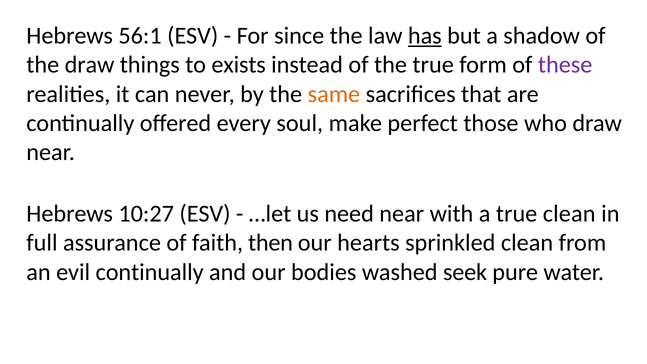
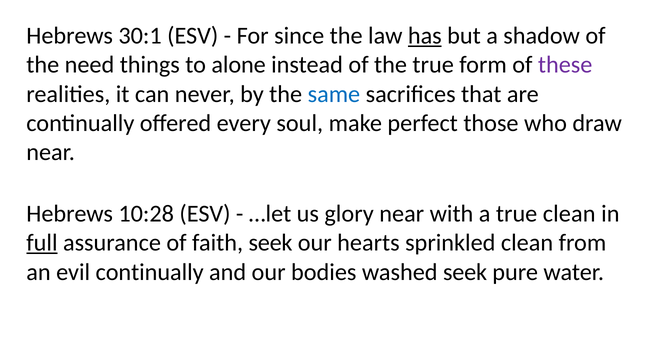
56:1: 56:1 -> 30:1 (140, 36)
the draw: draw -> need (90, 65)
exists: exists -> alone (239, 65)
same colour: orange -> blue (334, 94)
10:27: 10:27 -> 10:28 (146, 214)
need: need -> glory (349, 214)
full underline: none -> present (42, 243)
faith then: then -> seek (271, 243)
